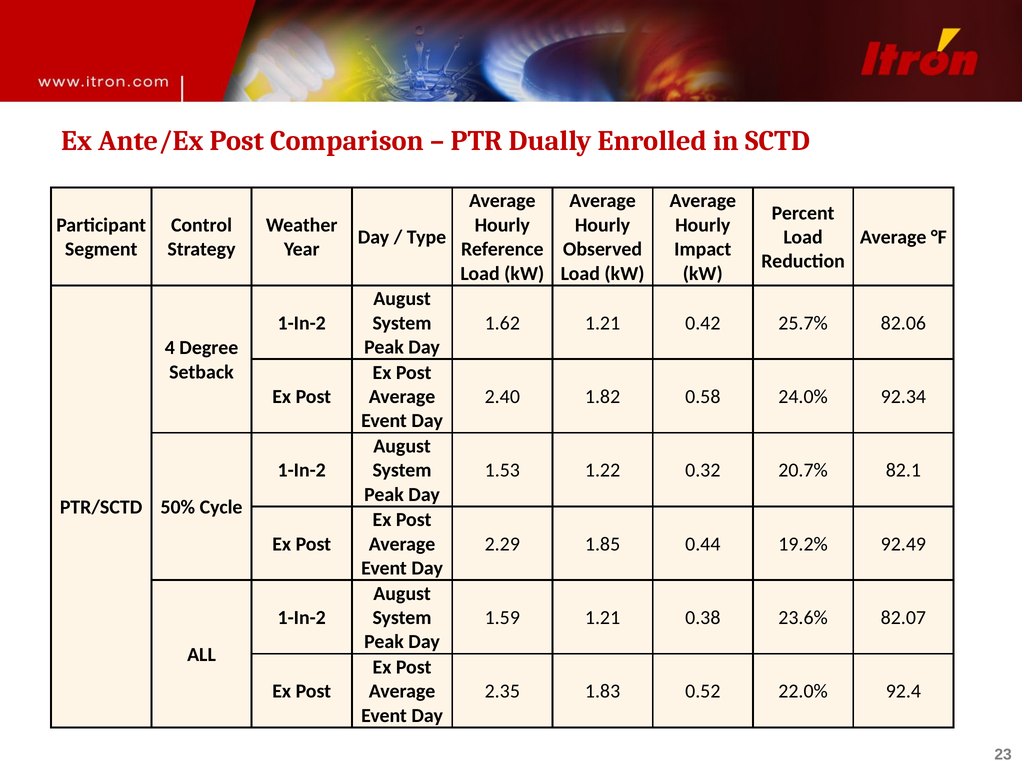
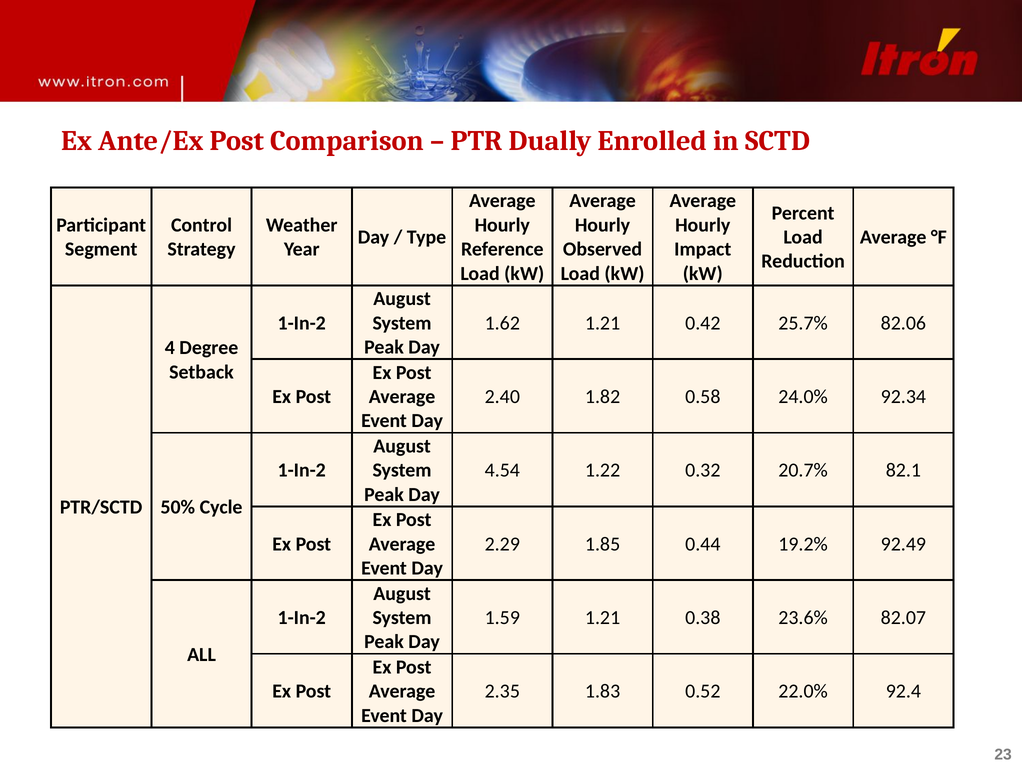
1.53: 1.53 -> 4.54 (502, 470)
